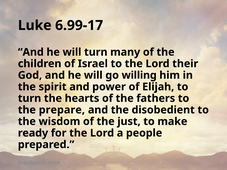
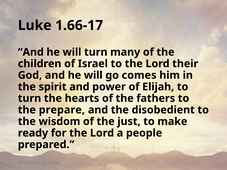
6.99-17: 6.99-17 -> 1.66-17 (79, 25)
willing: willing -> comes (139, 75)
